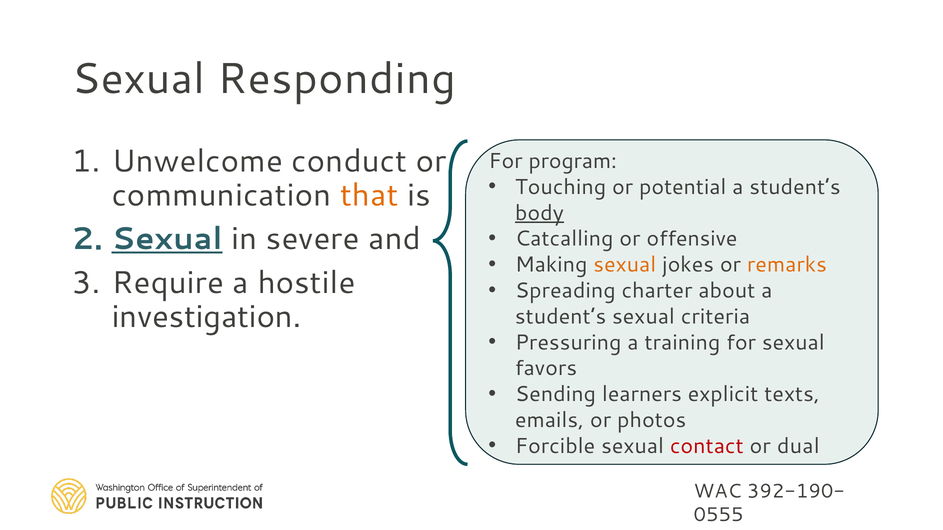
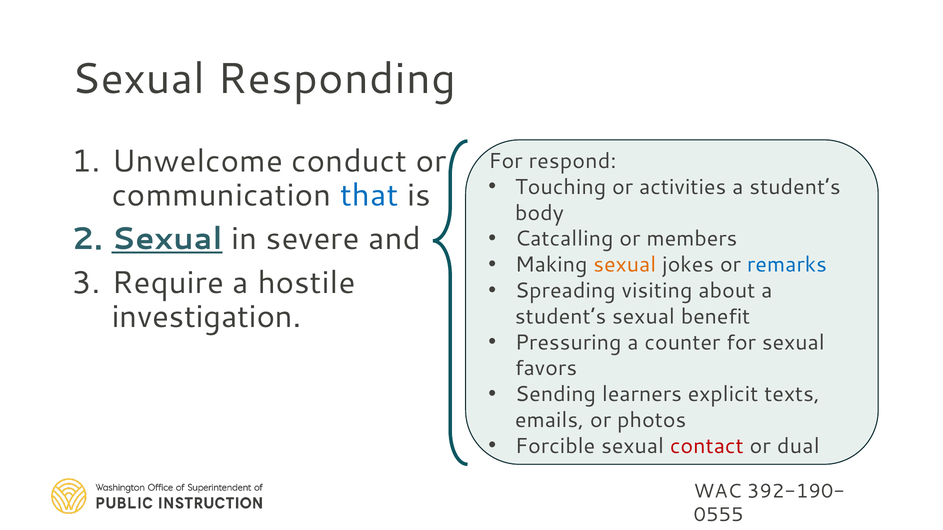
program: program -> respond (573, 161)
potential: potential -> activities (683, 187)
that colour: orange -> blue (369, 196)
body underline: present -> none (539, 213)
offensive: offensive -> members (692, 239)
remarks colour: orange -> blue (787, 265)
charter: charter -> visiting (657, 291)
criteria: criteria -> benefit (716, 317)
training: training -> counter (682, 343)
